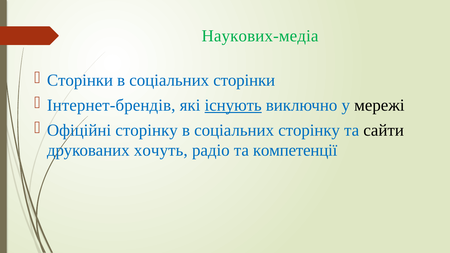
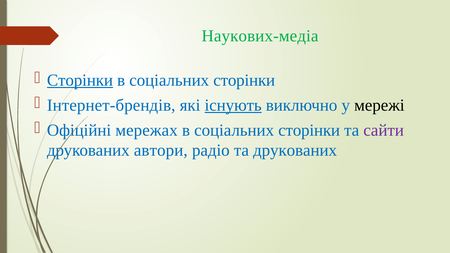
Сторінки underline: none -> present (80, 80)
Офіційні сторінку: сторінку -> мережах (147, 130)
сторінку: сторінку -> сторінки (309, 130)
сайти colour: black -> purple (384, 130)
хочуть: хочуть -> автори (161, 151)
та компетенції: компетенції -> друкованих (295, 151)
